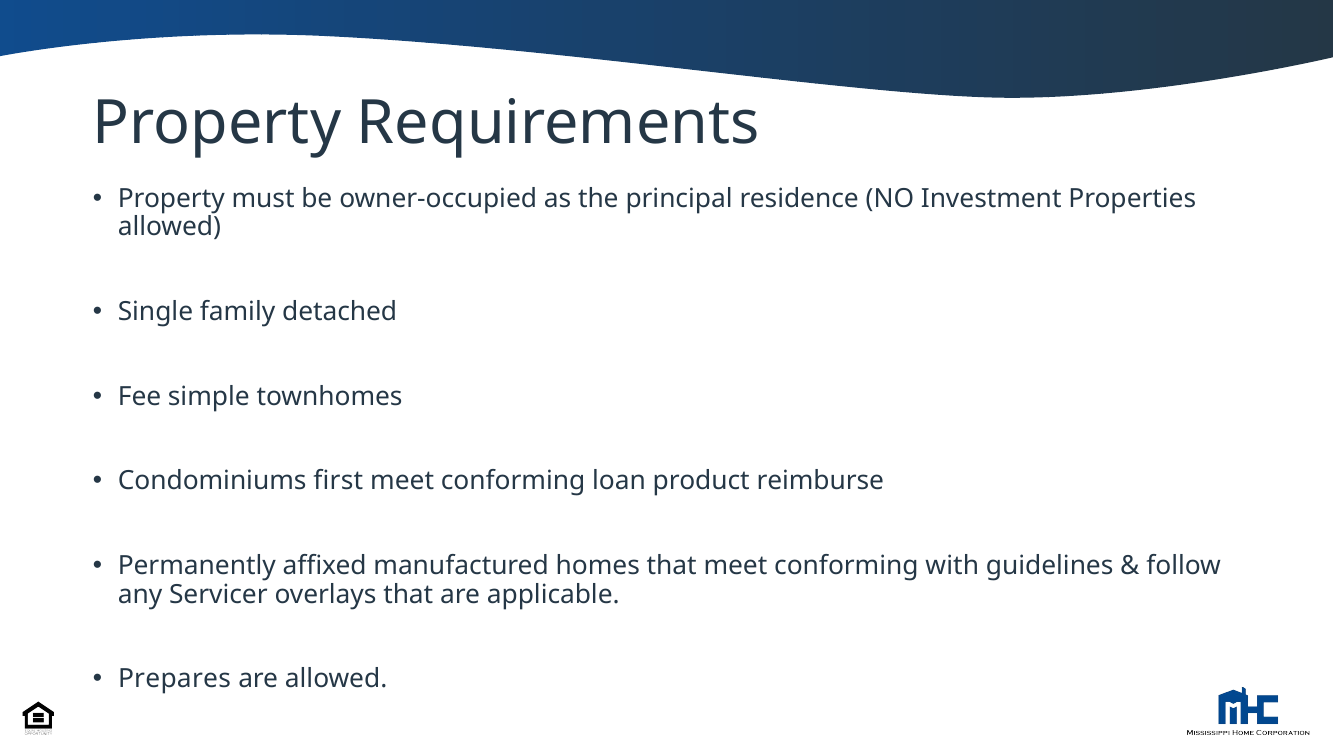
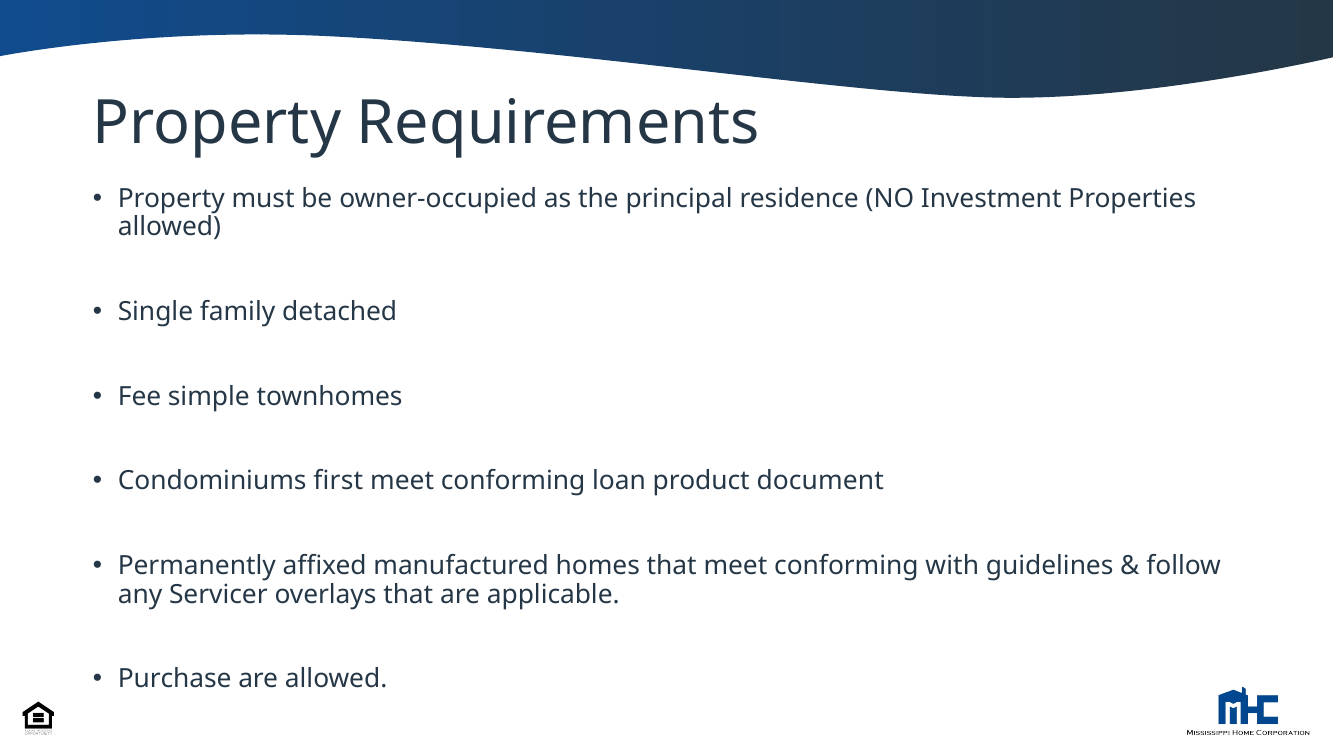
reimburse: reimburse -> document (820, 481)
Prepares: Prepares -> Purchase (175, 679)
